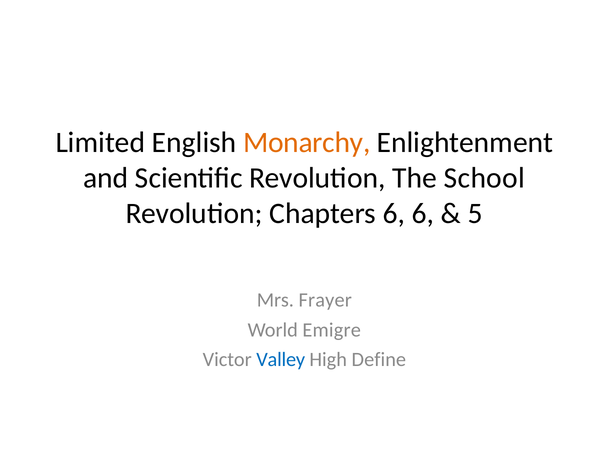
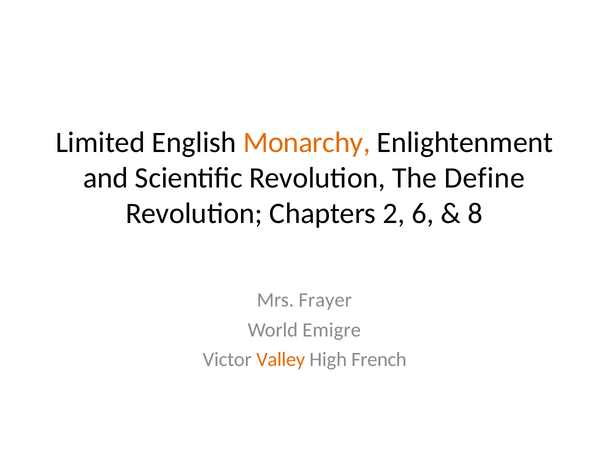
School: School -> Define (484, 178)
Chapters 6: 6 -> 2 (394, 213)
5: 5 -> 8 (475, 213)
Valley colour: blue -> orange (281, 359)
Define: Define -> French (379, 359)
